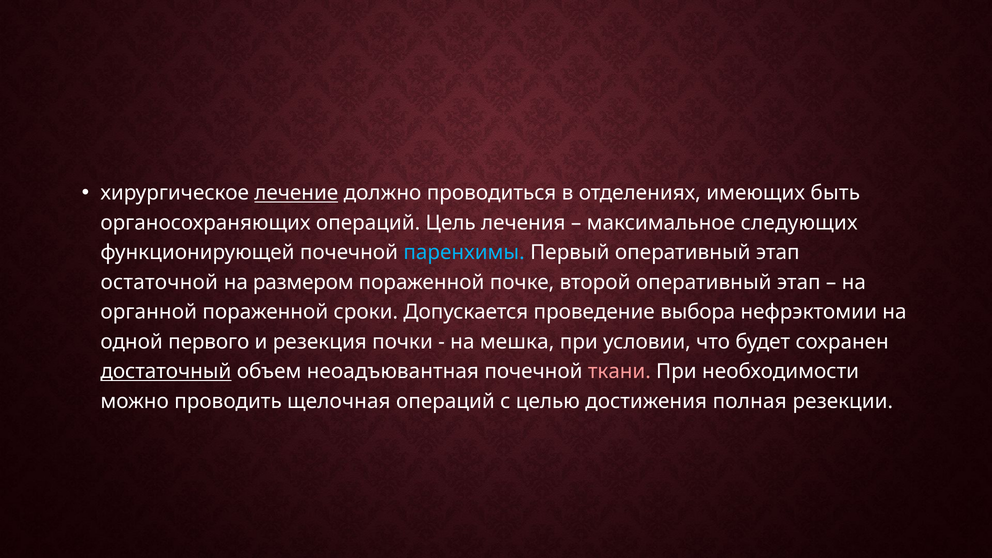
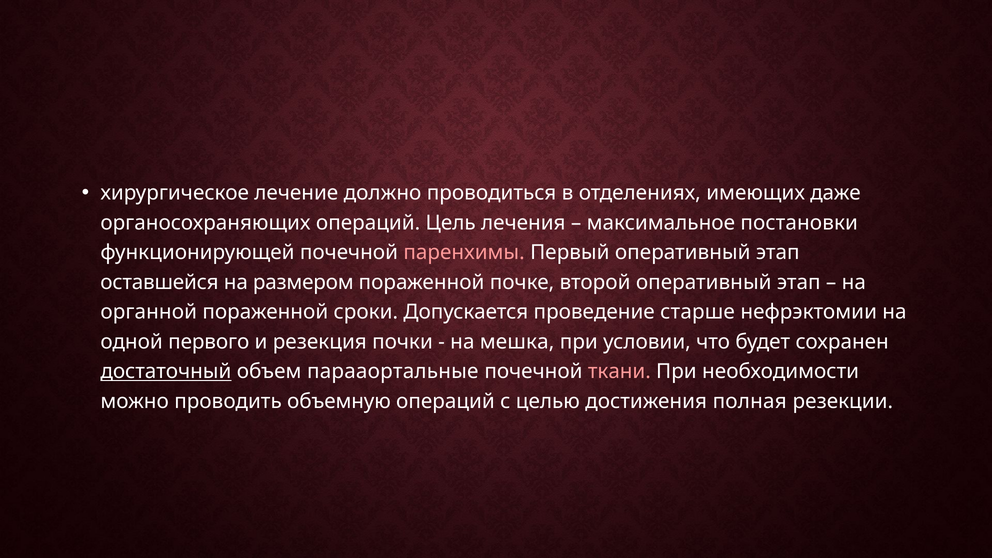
лечение underline: present -> none (296, 193)
быть: быть -> даже (835, 193)
следующих: следующих -> постановки (799, 223)
паренхимы colour: light blue -> pink (464, 253)
остаточной: остаточной -> оставшейся (159, 282)
выбора: выбора -> старше (698, 312)
неоадъювантная: неоадъювантная -> парааортальные (393, 372)
щелочная: щелочная -> объемную (339, 401)
